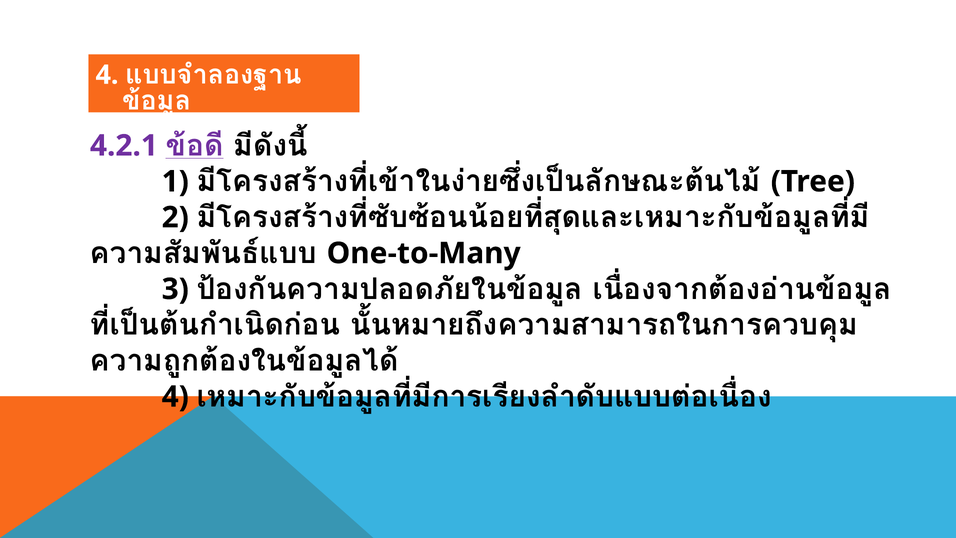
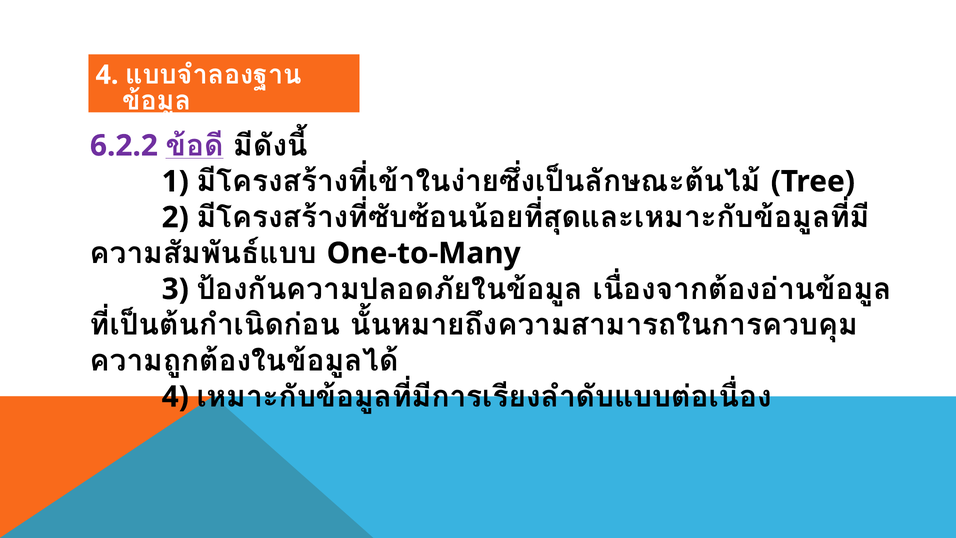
4.2.1: 4.2.1 -> 6.2.2 (124, 146)
